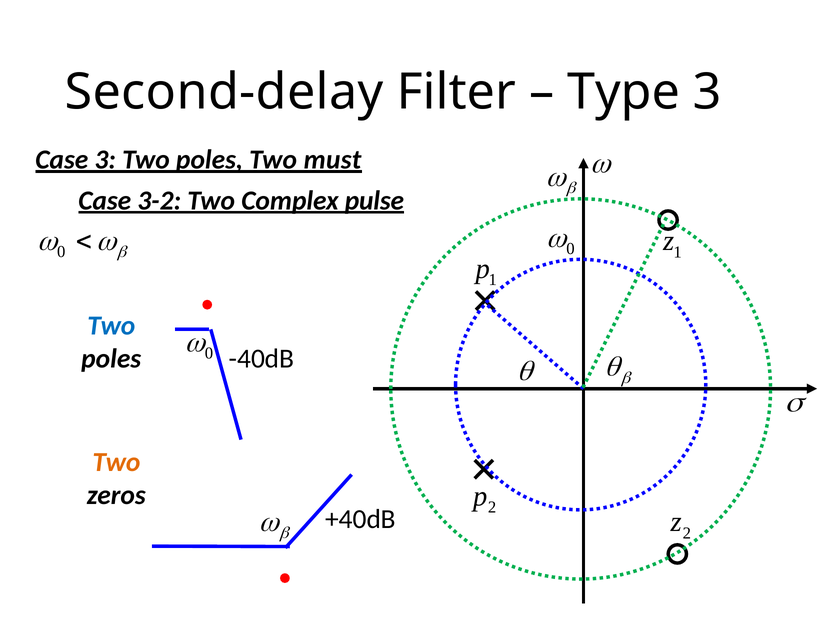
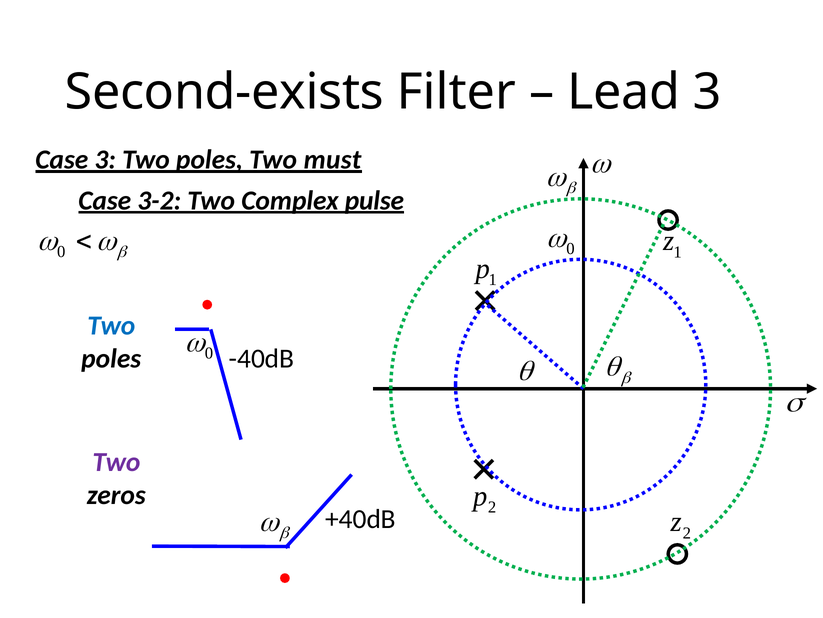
Second-delay: Second-delay -> Second-exists (224, 92)
Type: Type -> Lead (624, 92)
Two colour: orange -> purple (116, 462)
